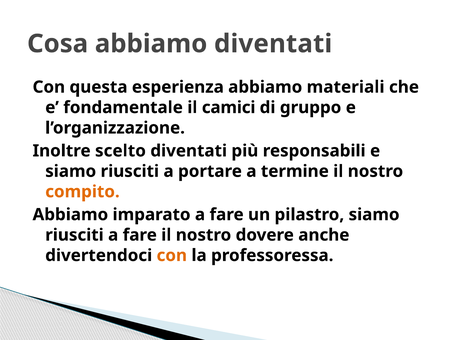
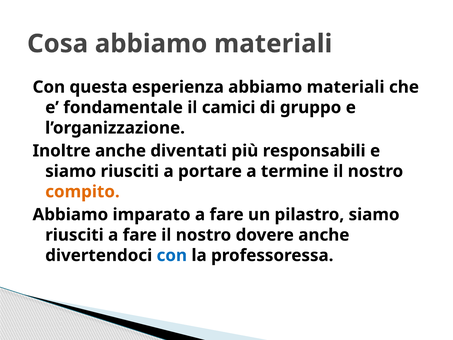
Cosa abbiamo diventati: diventati -> materiali (273, 44)
Inoltre scelto: scelto -> anche (121, 151)
con colour: orange -> blue (172, 255)
